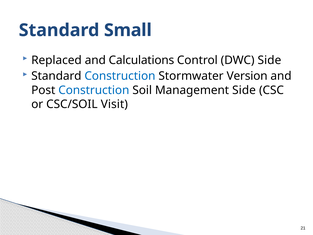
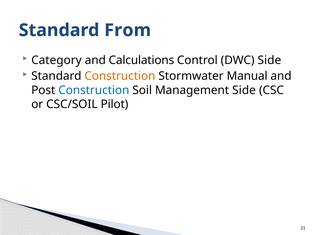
Small: Small -> From (128, 30)
Replaced: Replaced -> Category (56, 60)
Construction colour: blue -> orange (120, 76)
Version: Version -> Manual (247, 76)
Visit: Visit -> Pilot (114, 104)
